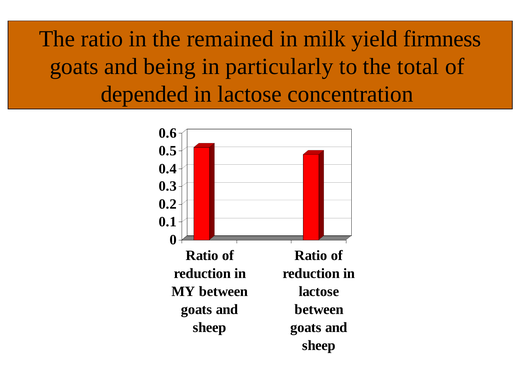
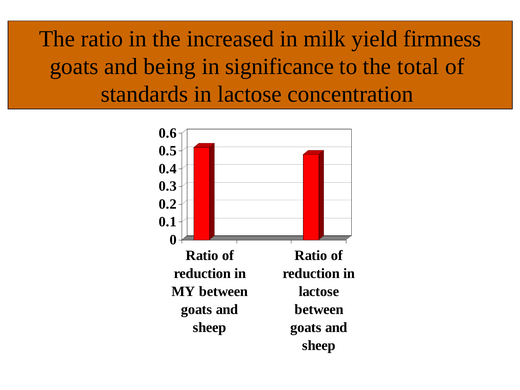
remained: remained -> increased (230, 39)
particularly: particularly -> significance (280, 67)
depended: depended -> standards (144, 94)
